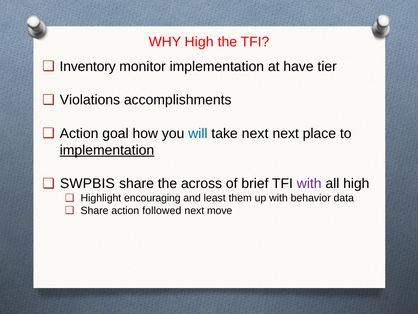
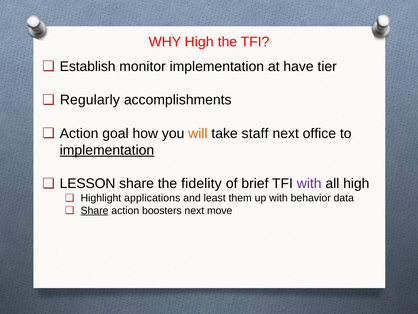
Inventory: Inventory -> Establish (88, 66)
Violations: Violations -> Regularly (90, 100)
will colour: blue -> orange (198, 133)
take next: next -> staff (255, 133)
place: place -> office (319, 133)
SWPBIS: SWPBIS -> LESSON (88, 183)
across: across -> fidelity (201, 183)
encouraging: encouraging -> applications (152, 198)
Share underline: none -> present (95, 210)
followed: followed -> boosters (162, 210)
